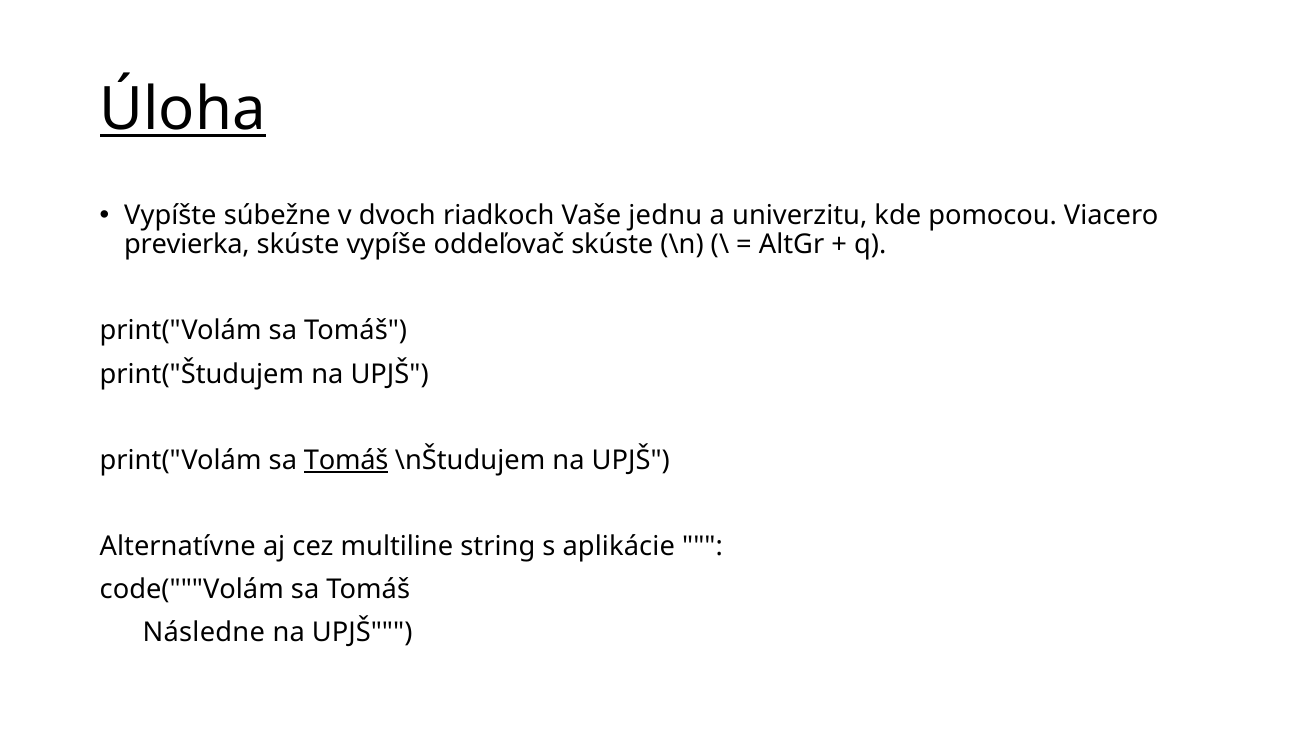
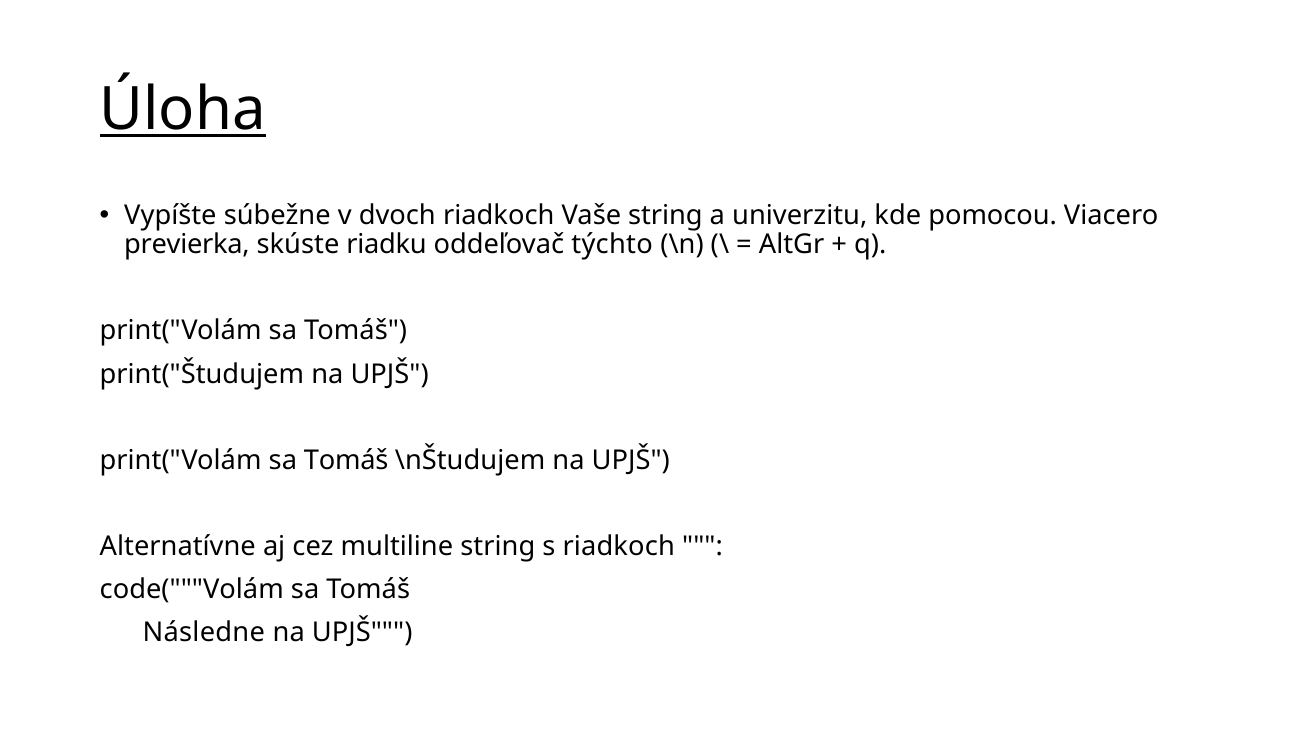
Vaše jednu: jednu -> string (665, 215)
vypíše: vypíše -> riadku (387, 245)
oddeľovač skúste: skúste -> týchto (612, 245)
Tomáš underline: present -> none (346, 460)
s aplikácie: aplikácie -> riadkoch (619, 546)
